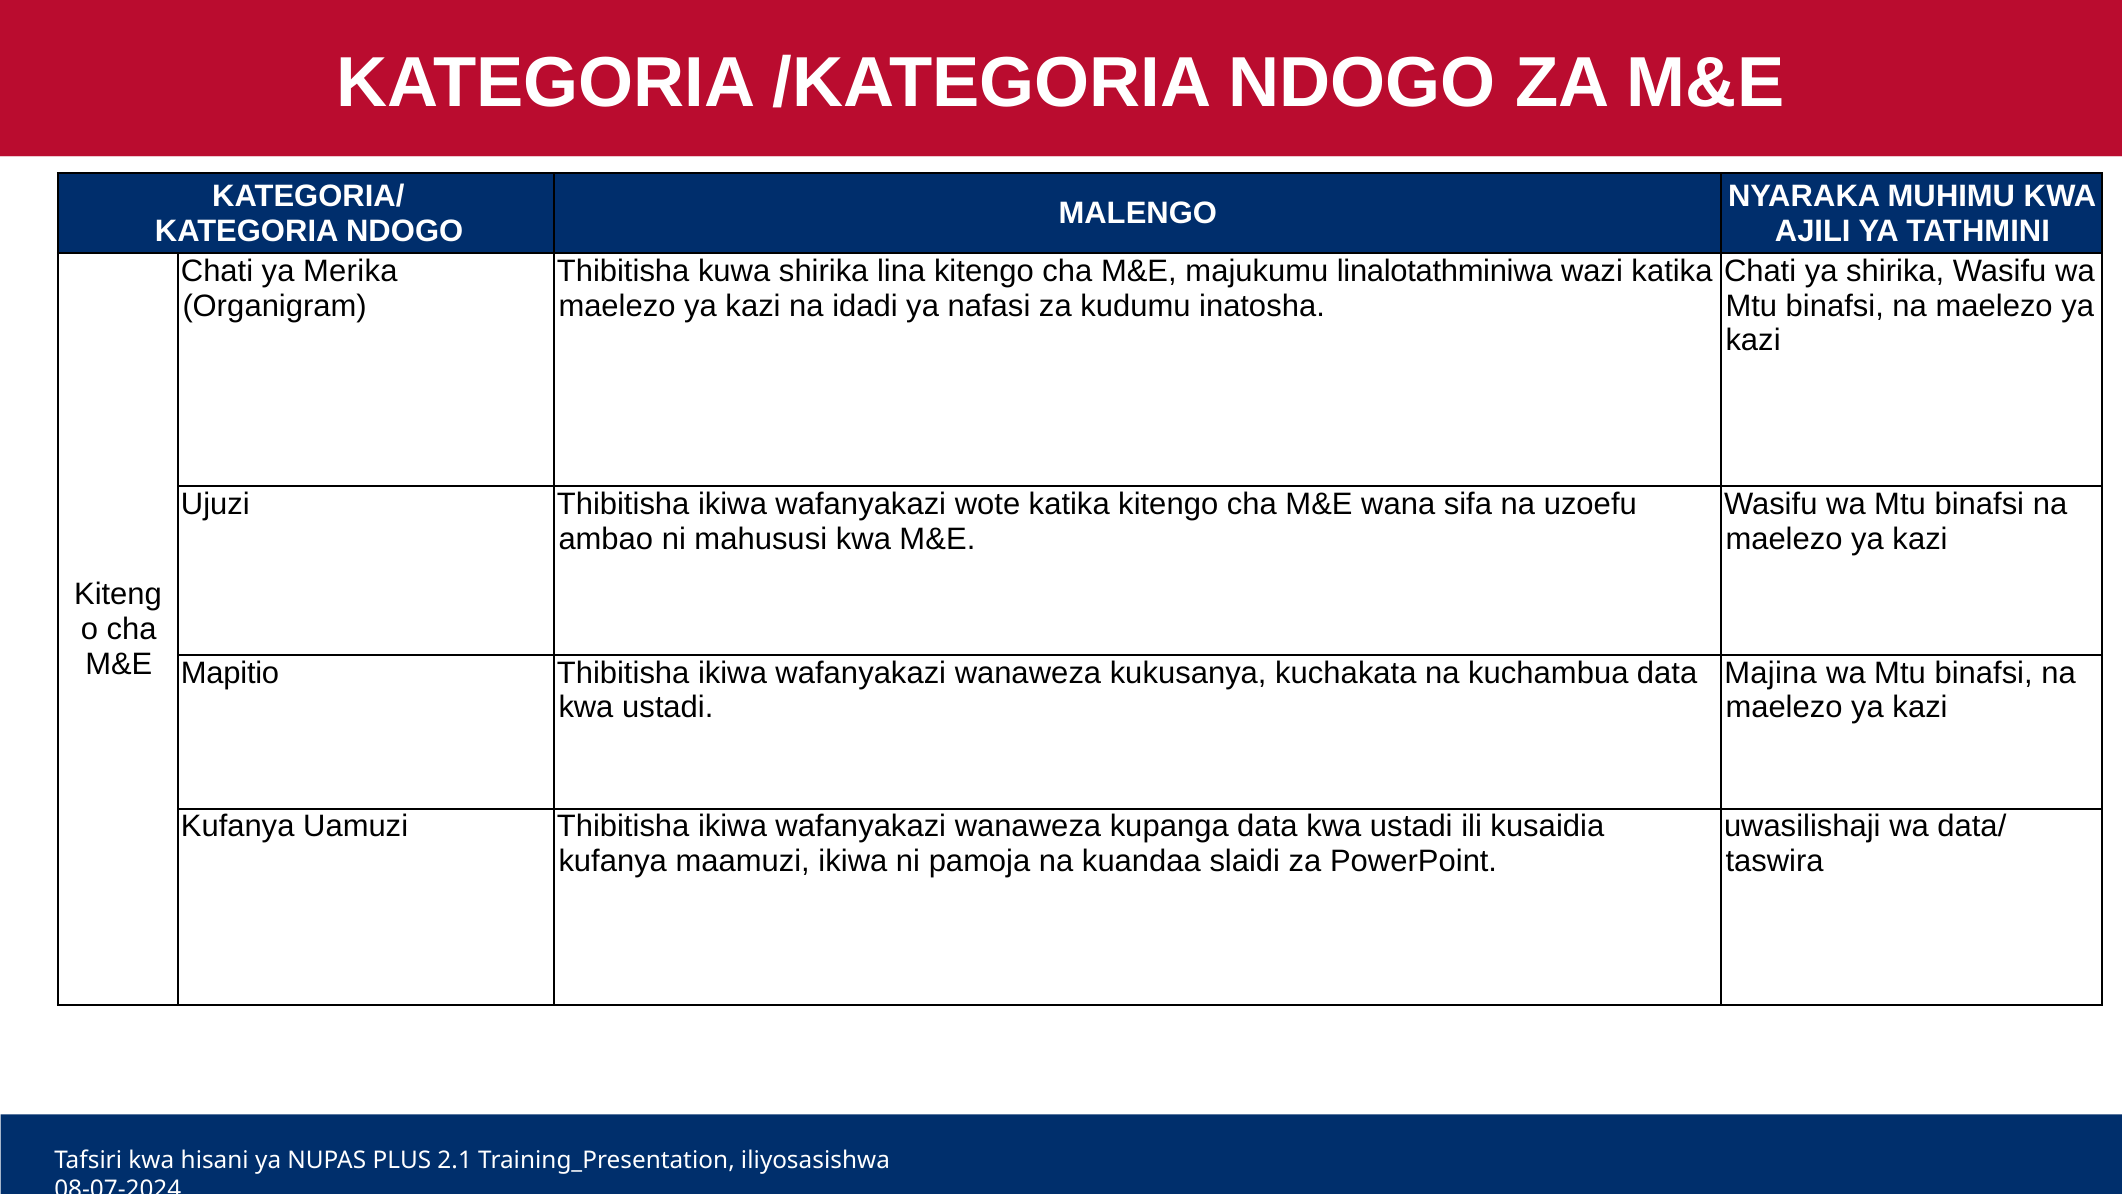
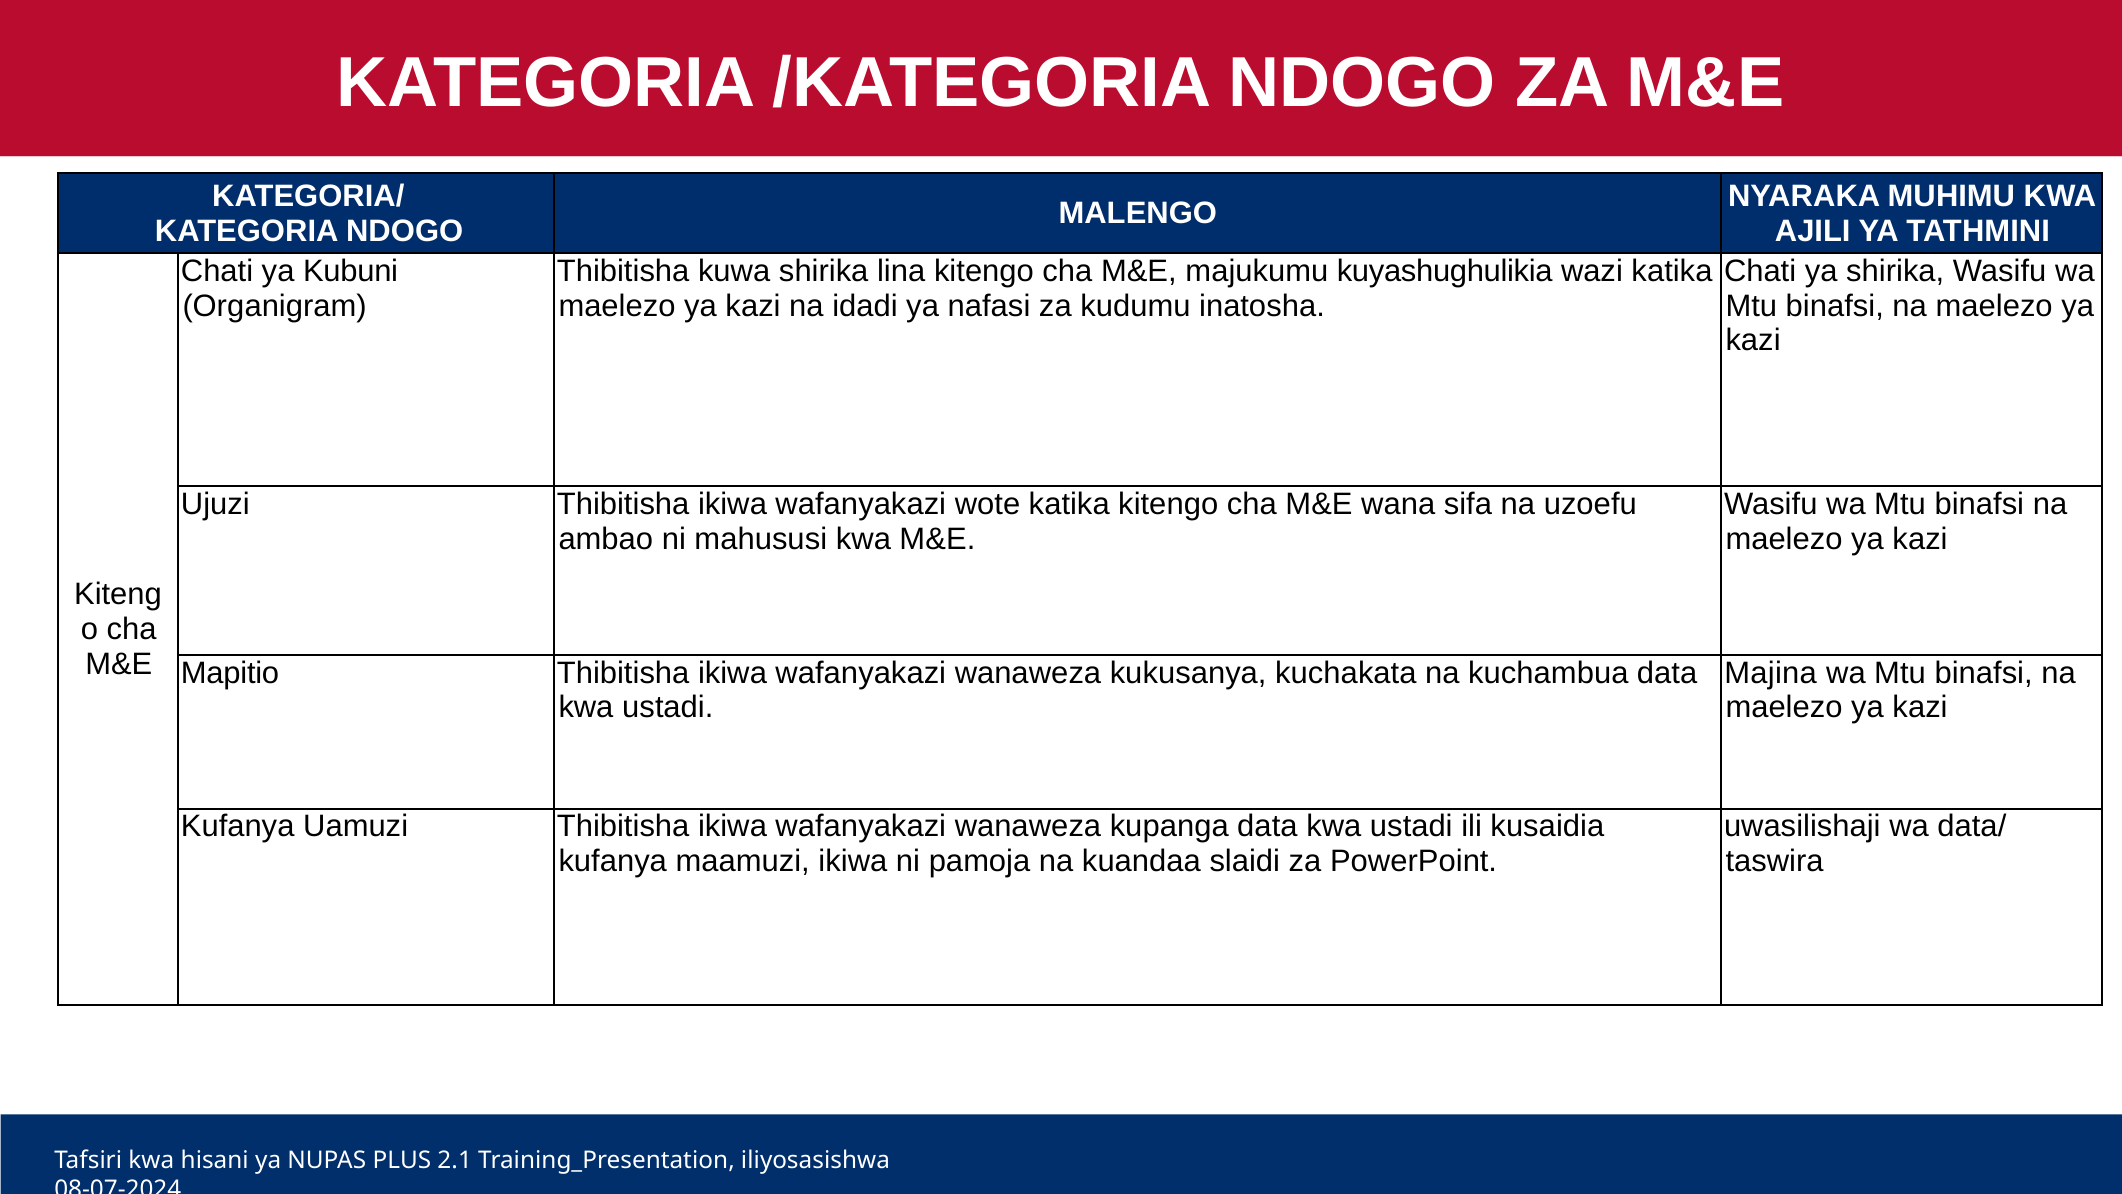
Merika: Merika -> Kubuni (351, 271)
linalotathminiwa: linalotathminiwa -> kuyashughulikia (1445, 271)
